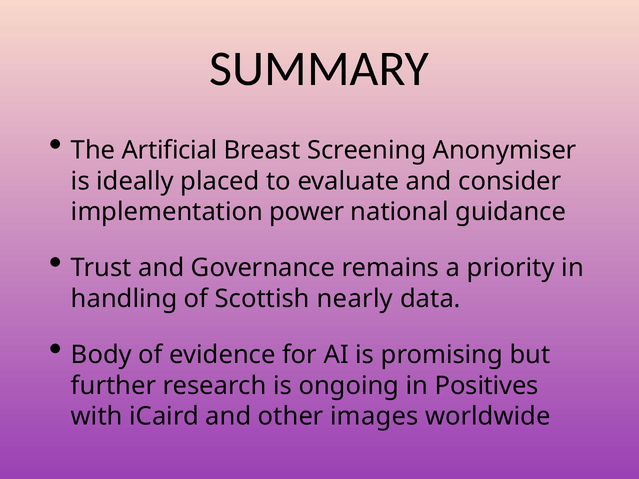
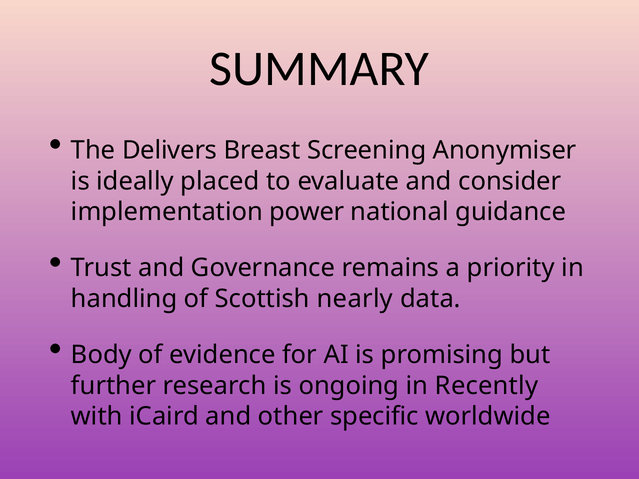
Artificial: Artificial -> Delivers (170, 151)
Positives: Positives -> Recently (487, 386)
images: images -> specific (374, 417)
